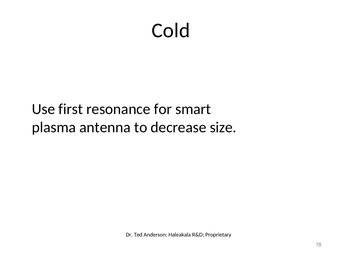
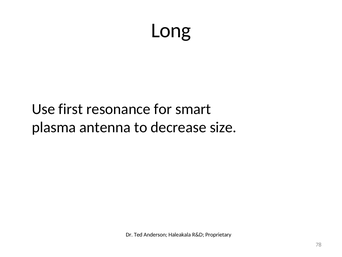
Cold: Cold -> Long (171, 30)
